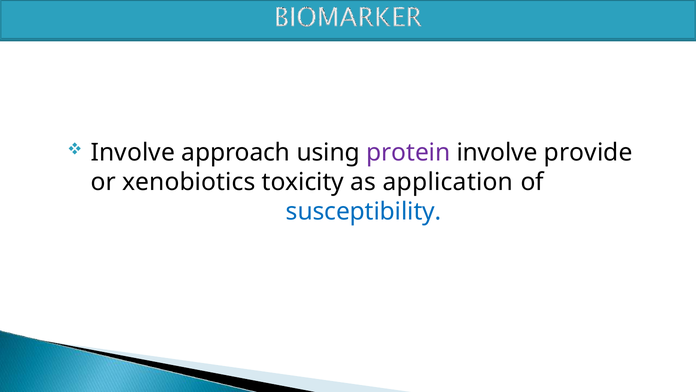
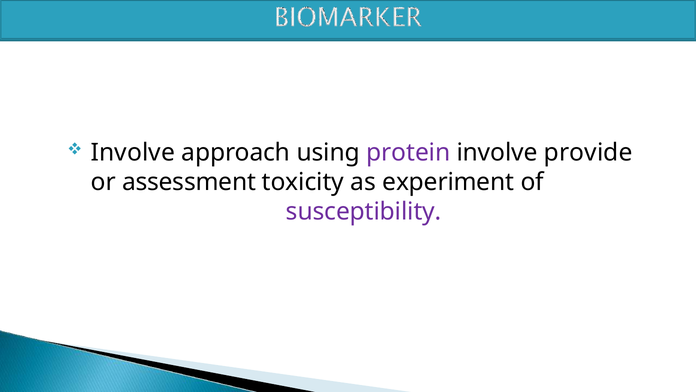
xenobiotics: xenobiotics -> assessment (189, 182)
application: application -> experiment (448, 182)
susceptibility colour: blue -> purple (364, 211)
